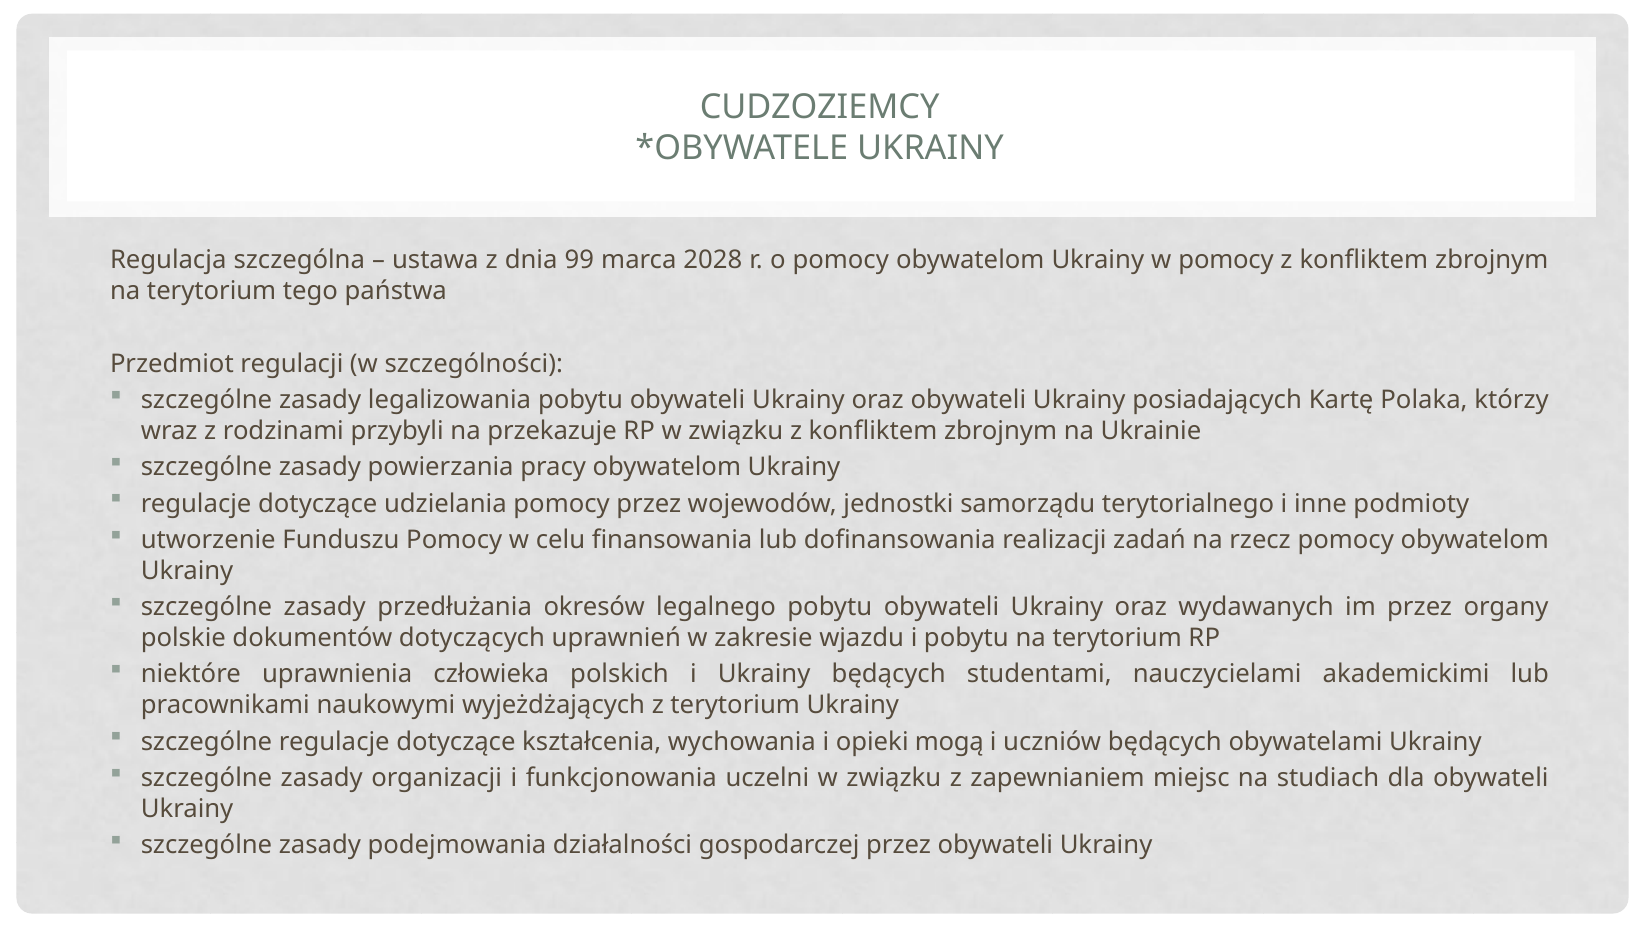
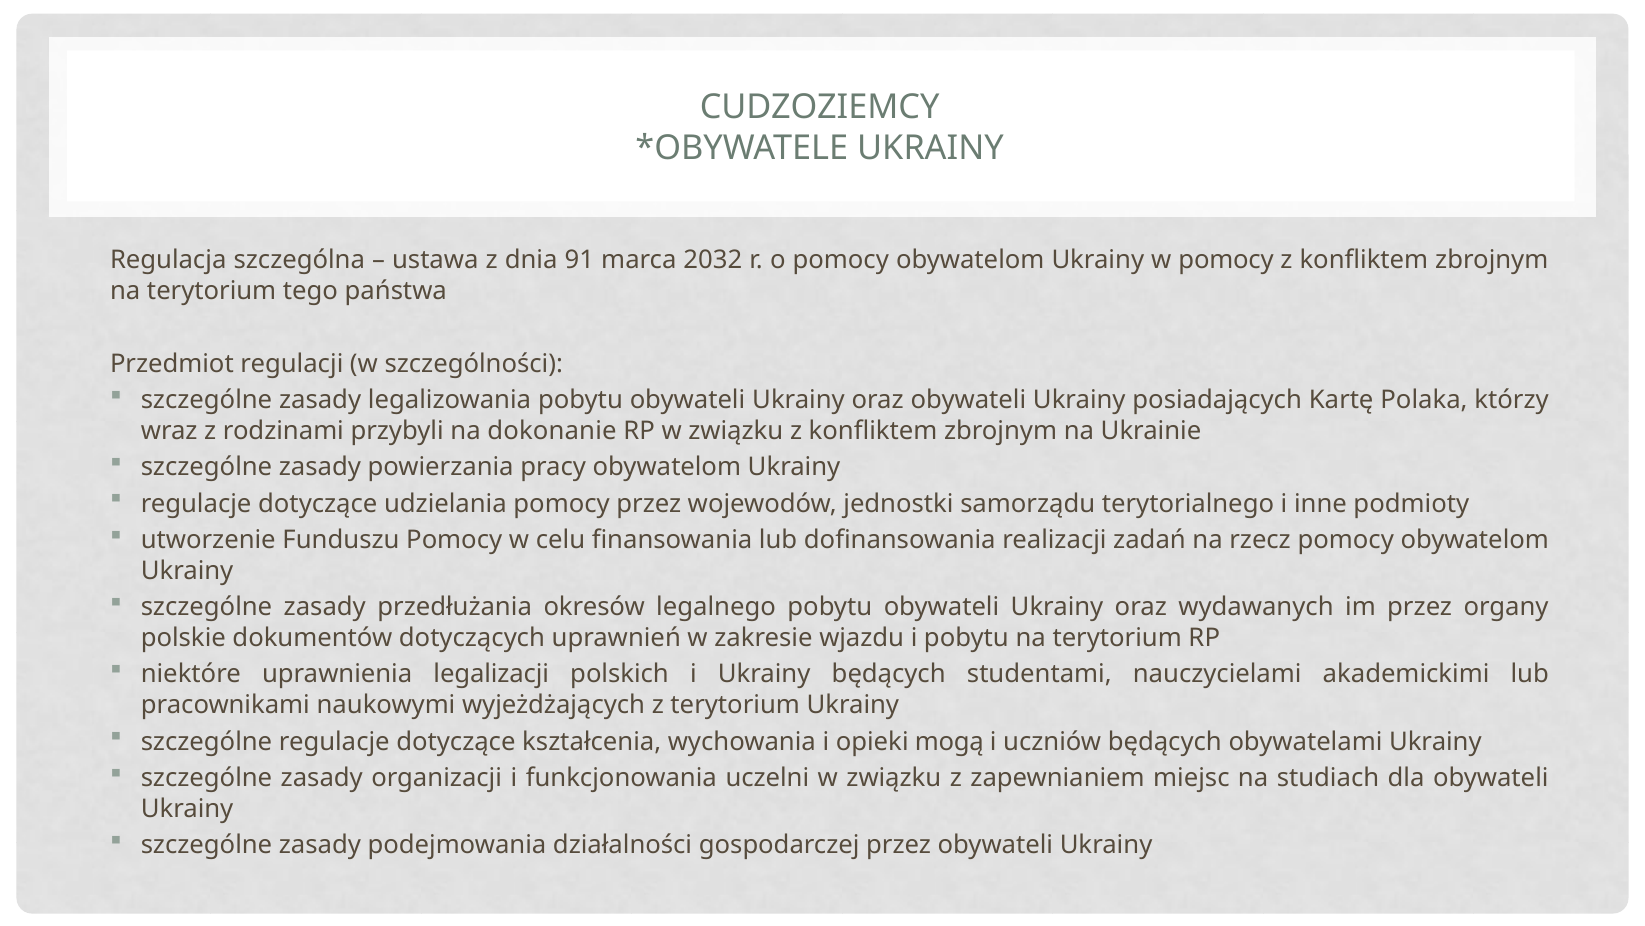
99: 99 -> 91 (579, 260)
2028: 2028 -> 2032 (713, 260)
przekazuje: przekazuje -> dokonanie (552, 431)
człowieka: człowieka -> legalizacji (491, 674)
